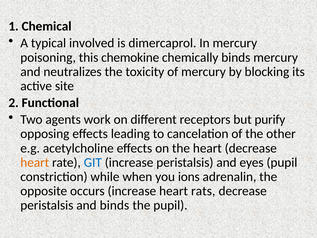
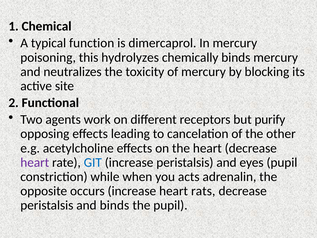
involved: involved -> function (92, 43)
chemokine: chemokine -> hydrolyzes (130, 57)
heart colour: orange -> purple (35, 162)
ions: ions -> acts (189, 177)
